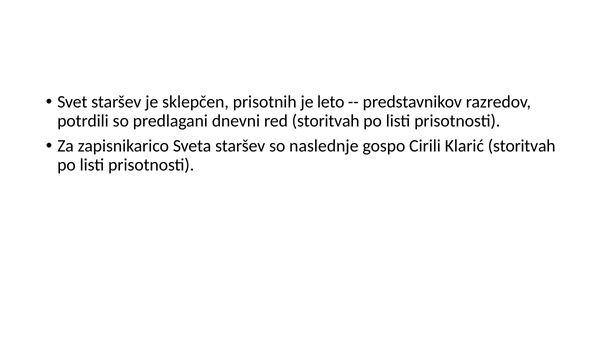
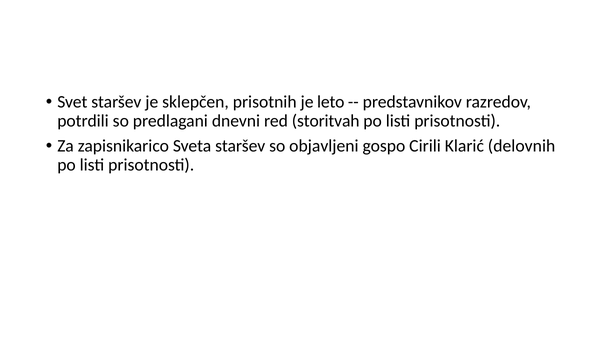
naslednje: naslednje -> objavljeni (324, 146)
Klarić storitvah: storitvah -> delovnih (522, 146)
